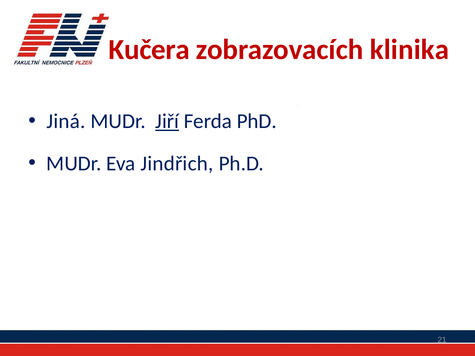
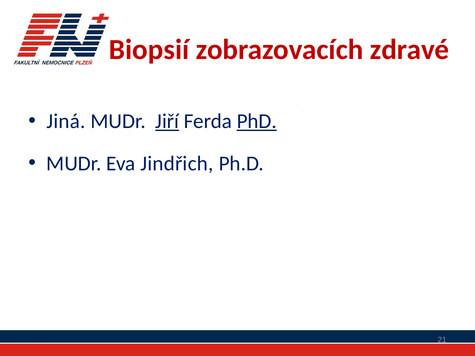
Kučera: Kučera -> Biopsií (149, 49)
klinika: klinika -> zdravé (410, 49)
PhD underline: none -> present (257, 121)
